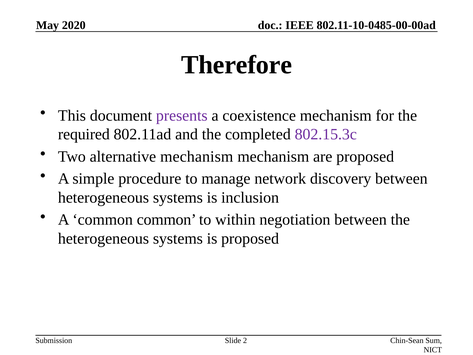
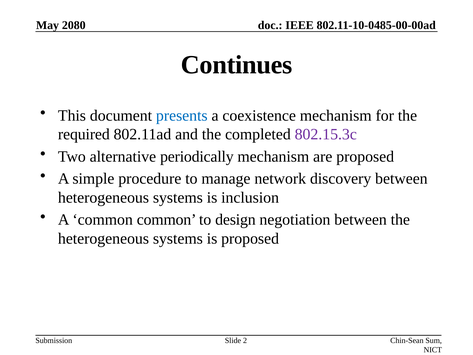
2020: 2020 -> 2080 (74, 25)
Therefore: Therefore -> Continues (237, 65)
presents colour: purple -> blue (182, 115)
alternative mechanism: mechanism -> periodically (197, 156)
within: within -> design (235, 219)
